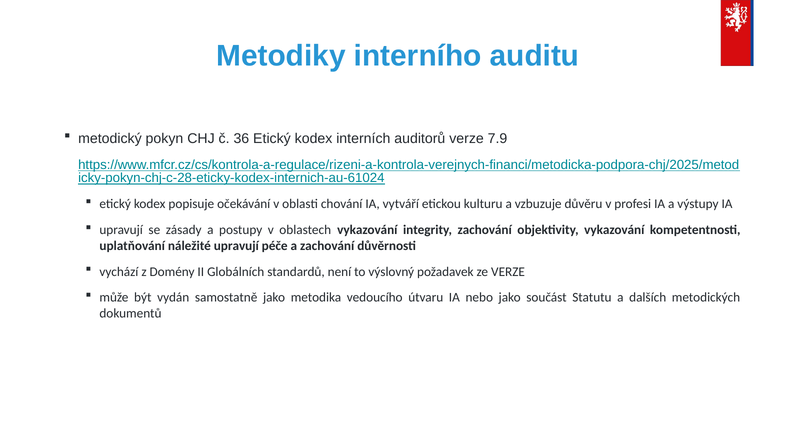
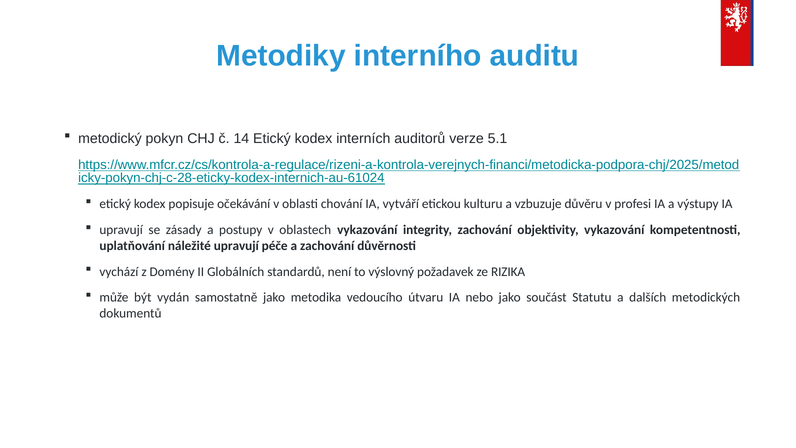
36: 36 -> 14 (241, 138)
7.9: 7.9 -> 5.1 (498, 138)
ze VERZE: VERZE -> RIZIKA (508, 272)
